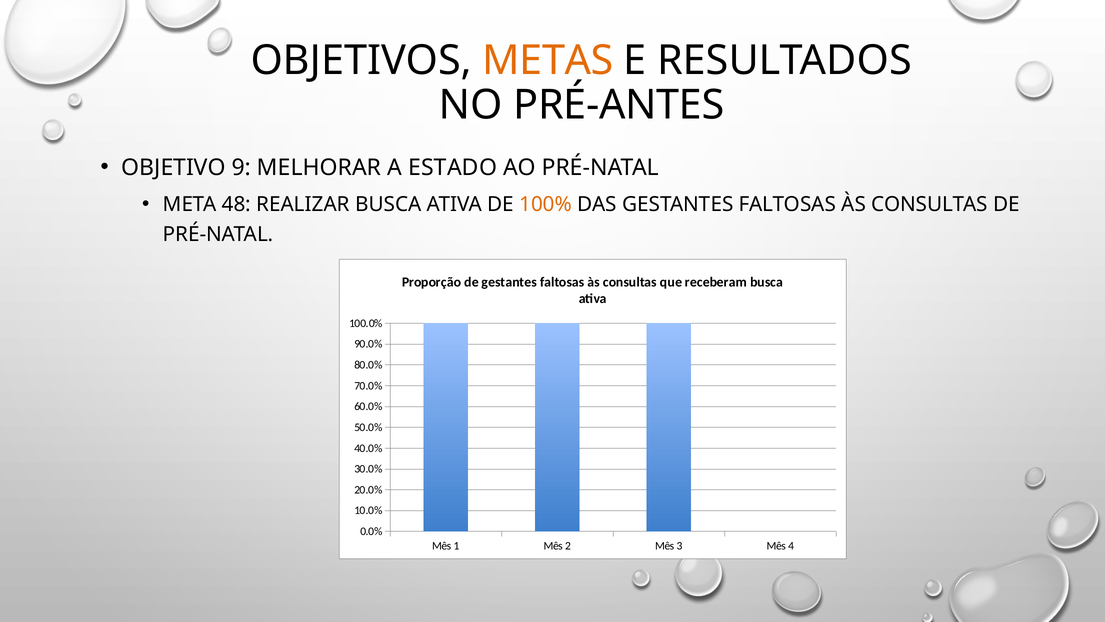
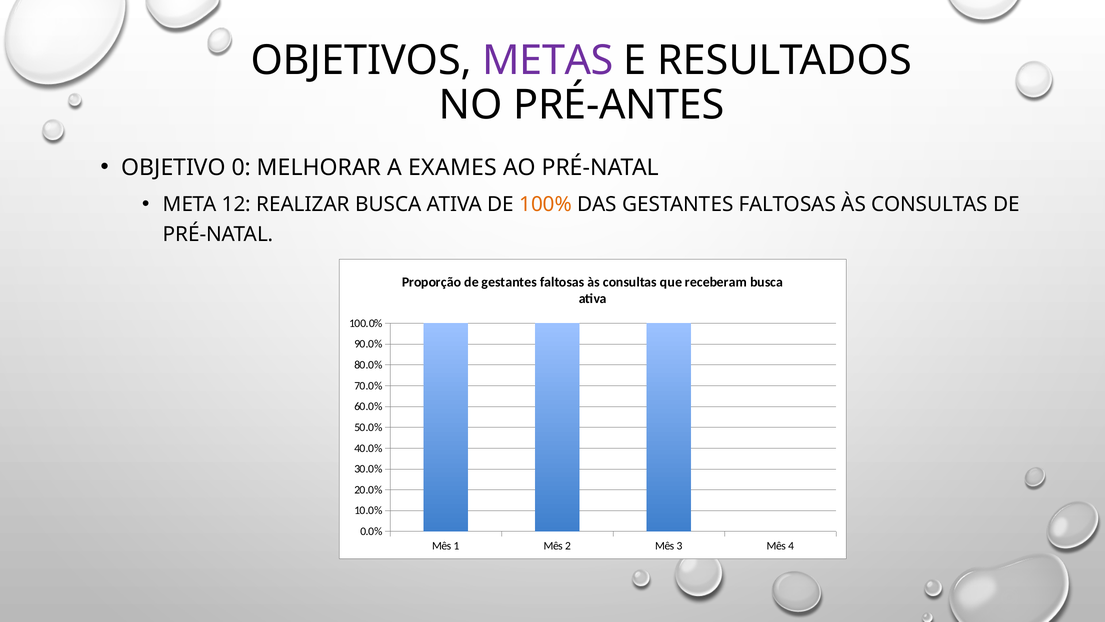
METAS colour: orange -> purple (548, 60)
9: 9 -> 0 (241, 168)
ESTADO: ESTADO -> EXAMES (453, 168)
48: 48 -> 12 (236, 204)
